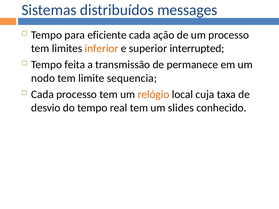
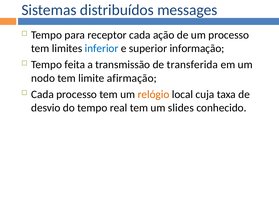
eficiente: eficiente -> receptor (107, 35)
inferior colour: orange -> blue (102, 49)
interrupted: interrupted -> informação (197, 49)
permanece: permanece -> transferida (192, 65)
sequencia: sequencia -> afirmação (132, 78)
